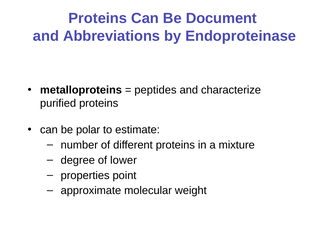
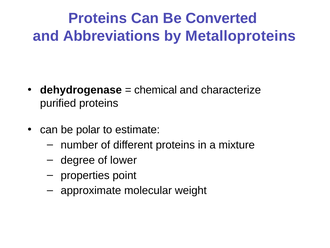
Document: Document -> Converted (221, 18)
Endoproteinase: Endoproteinase -> Metalloproteins (241, 36)
metalloproteins: metalloproteins -> dehydrogenase (81, 90)
peptides: peptides -> chemical (156, 90)
